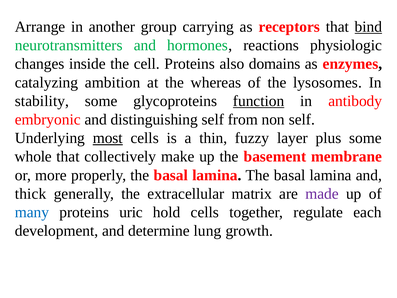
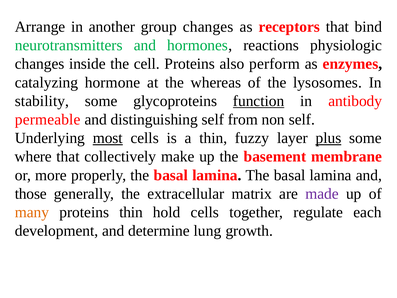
group carrying: carrying -> changes (208, 27)
bind underline: present -> none (368, 27)
domains: domains -> perform (275, 64)
ambition: ambition -> hormone (113, 82)
embryonic: embryonic -> permeable (48, 119)
plus underline: none -> present (328, 138)
whole: whole -> where (33, 156)
thick: thick -> those (31, 194)
many colour: blue -> orange (32, 212)
proteins uric: uric -> thin (131, 212)
